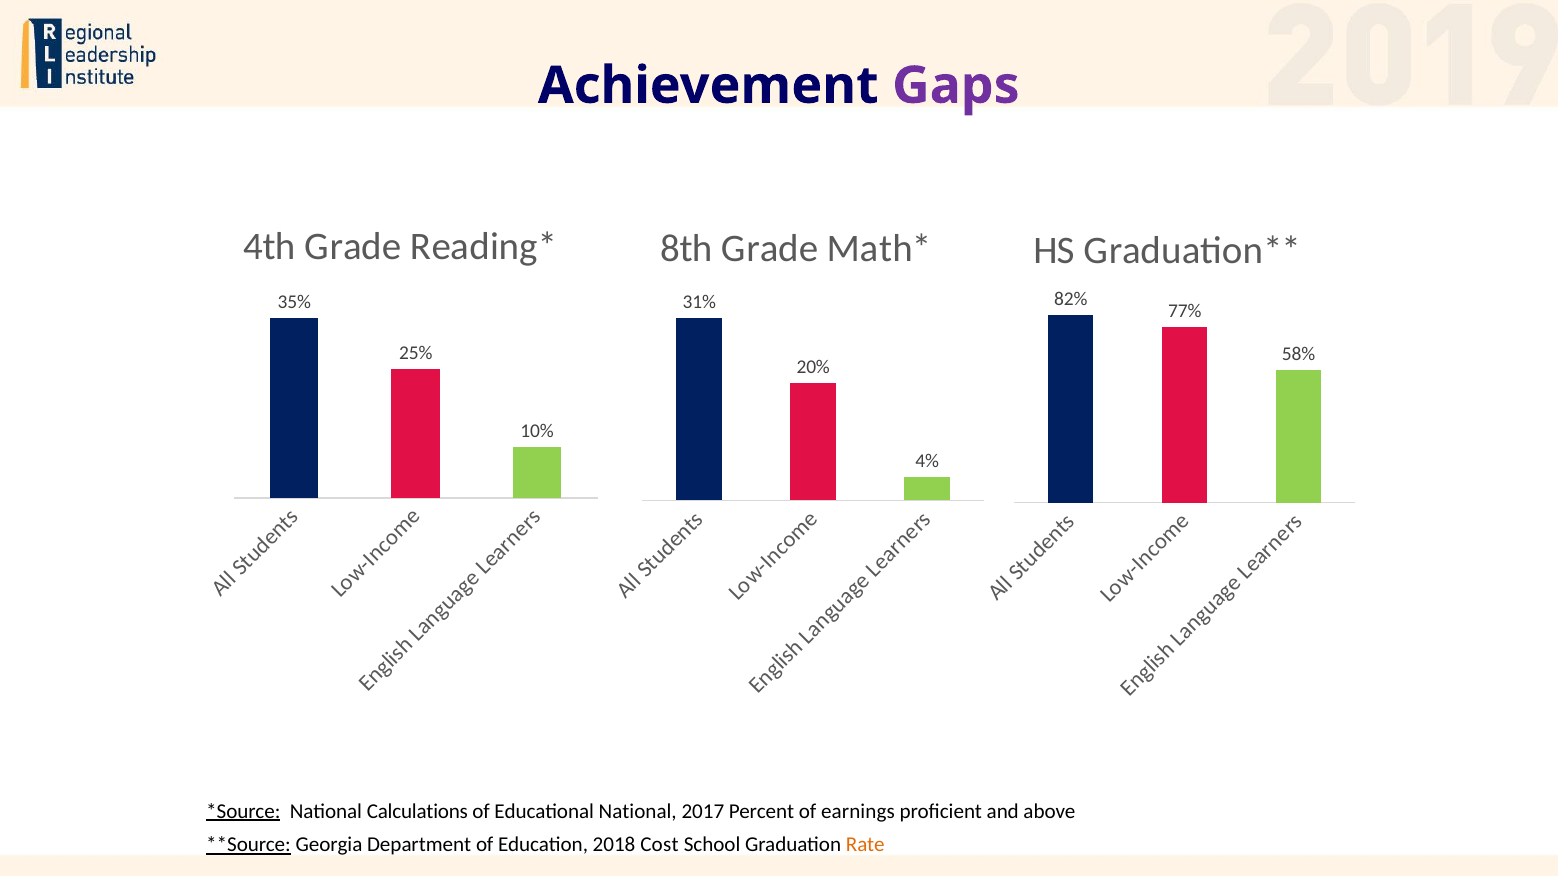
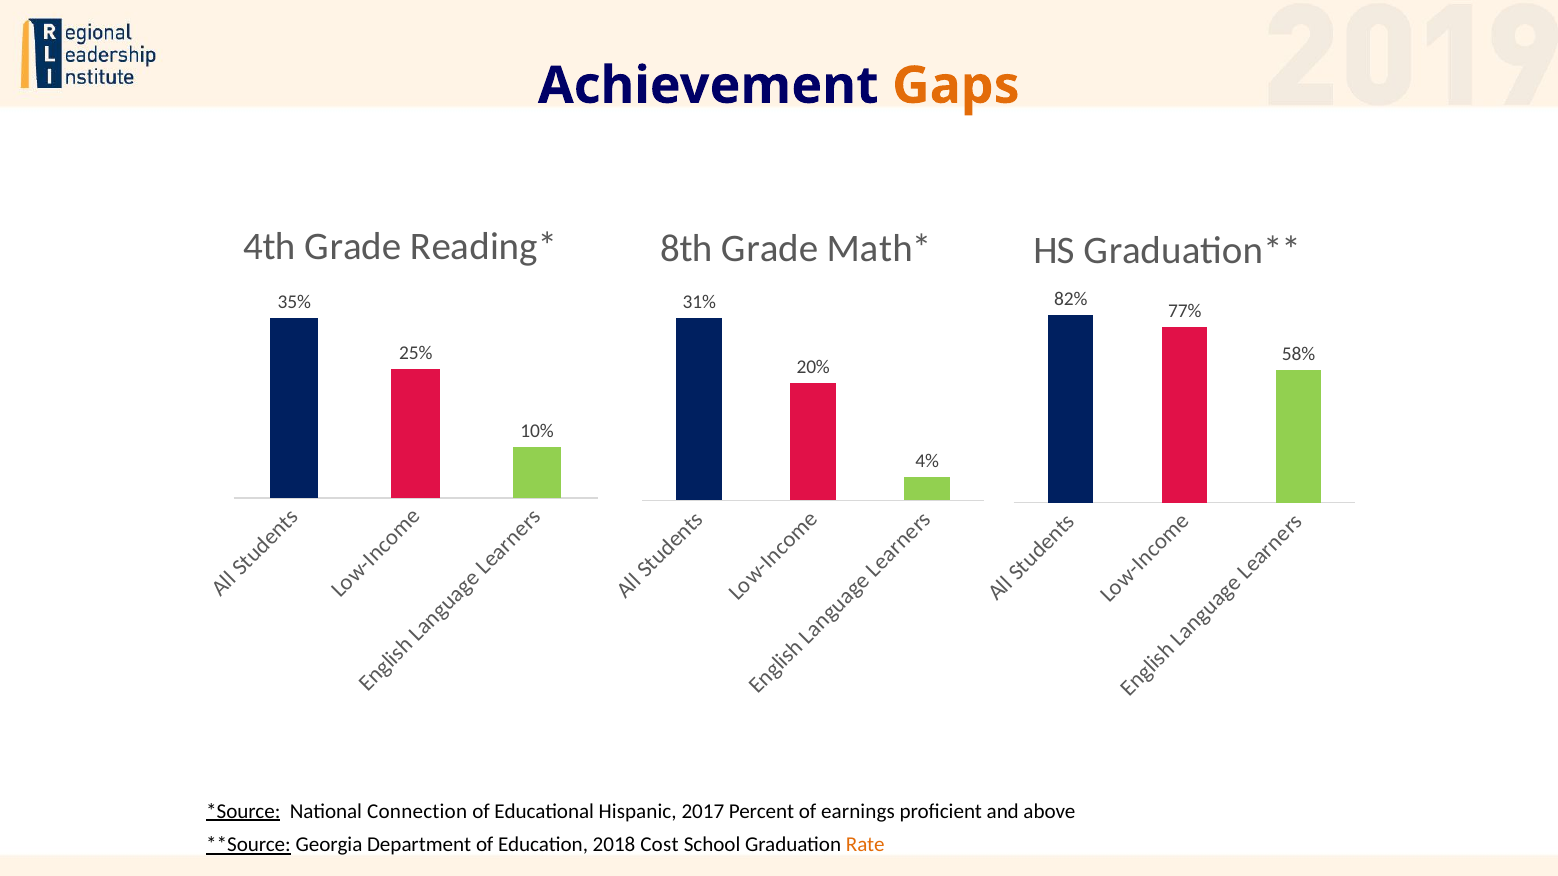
Gaps colour: purple -> orange (956, 86)
Calculations: Calculations -> Connection (417, 811)
Educational National: National -> Hispanic (638, 811)
